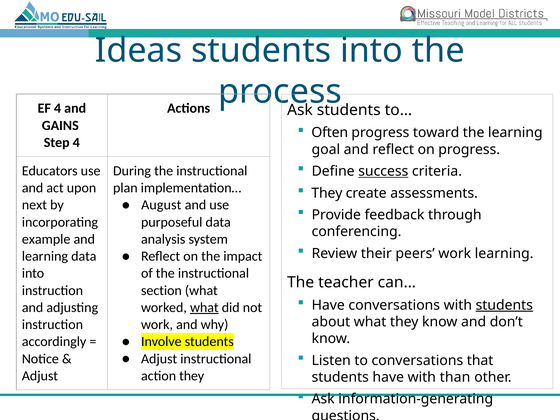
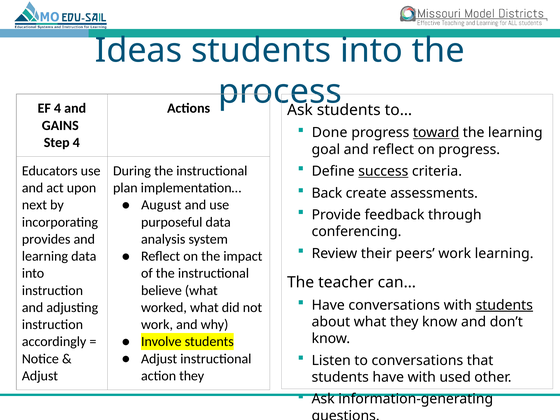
Often: Often -> Done (330, 133)
toward underline: none -> present (436, 133)
They: They -> Back (327, 193)
example: example -> provides (46, 239)
section: section -> believe (161, 290)
what underline: present -> none (204, 307)
than: than -> used (455, 377)
